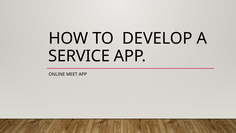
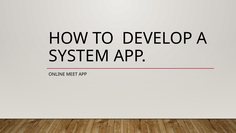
SERVICE: SERVICE -> SYSTEM (79, 56)
